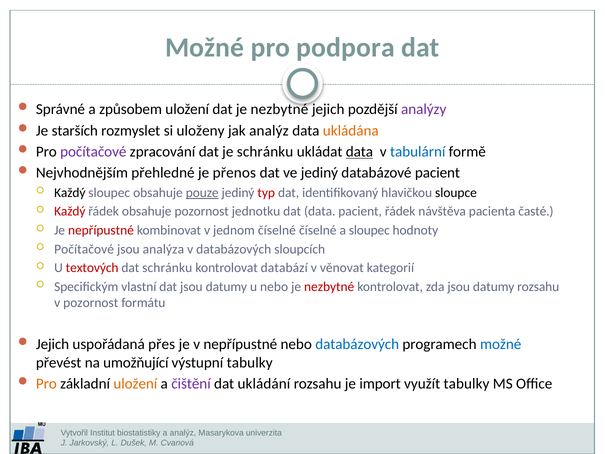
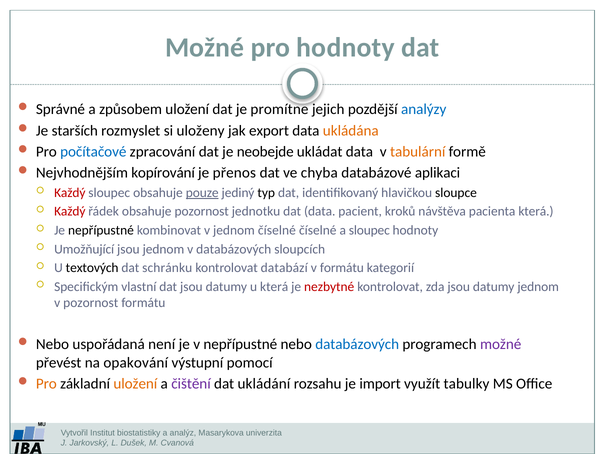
pro podpora: podpora -> hodnoty (346, 48)
dat je nezbytné: nezbytné -> promítne (279, 109)
analýzy colour: purple -> blue (424, 109)
jak analýz: analýz -> export (269, 130)
počítačové colour: purple -> blue (93, 152)
je schránku: schránku -> neobejde (265, 152)
data underline: present -> none (359, 152)
tabulární colour: blue -> orange (418, 152)
přehledné: přehledné -> kopírování (163, 173)
ve jediný: jediný -> chyba (319, 173)
databázové pacient: pacient -> aplikaci (437, 173)
Každý colour: black -> red (70, 193)
typ colour: red -> black (266, 193)
pacient řádek: řádek -> kroků (400, 211)
pacienta časté: časté -> která (536, 211)
nepřípustné colour: red -> black (101, 230)
Počítačové: Počítačové -> Umožňující (84, 249)
jsou analýza: analýza -> jednom (163, 249)
textových colour: red -> black (92, 268)
v věnovat: věnovat -> formátu (342, 268)
u nebo: nebo -> která (274, 287)
datumy rozsahu: rozsahu -> jednom (538, 287)
Jejich: Jejich -> Nebo (53, 344)
přes: přes -> není (162, 344)
možné colour: blue -> purple (501, 344)
umožňující: umožňující -> opakování (136, 362)
výstupní tabulky: tabulky -> pomocí (250, 362)
